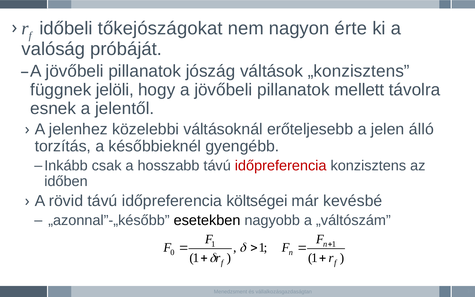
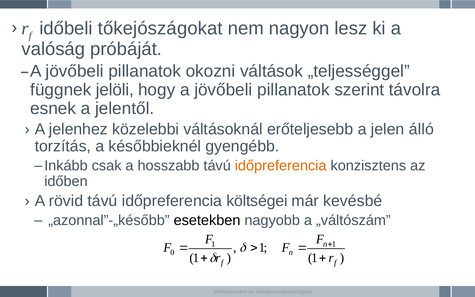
érte: érte -> lesz (351, 28)
jószág: jószág -> okozni (211, 71)
„konzisztens: „konzisztens -> „teljességgel (359, 71)
mellett: mellett -> szerint (359, 90)
időpreferencia colour: red -> orange (281, 166)
